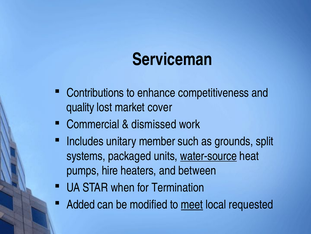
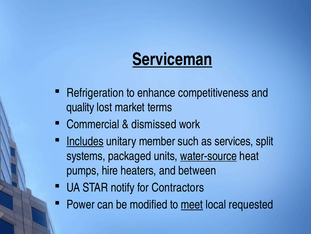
Serviceman underline: none -> present (172, 59)
Contributions: Contributions -> Refrigeration (95, 93)
cover: cover -> terms (160, 107)
Includes underline: none -> present (85, 141)
grounds: grounds -> services (234, 141)
when: when -> notify (123, 187)
Termination: Termination -> Contractors (178, 187)
Added: Added -> Power (81, 204)
